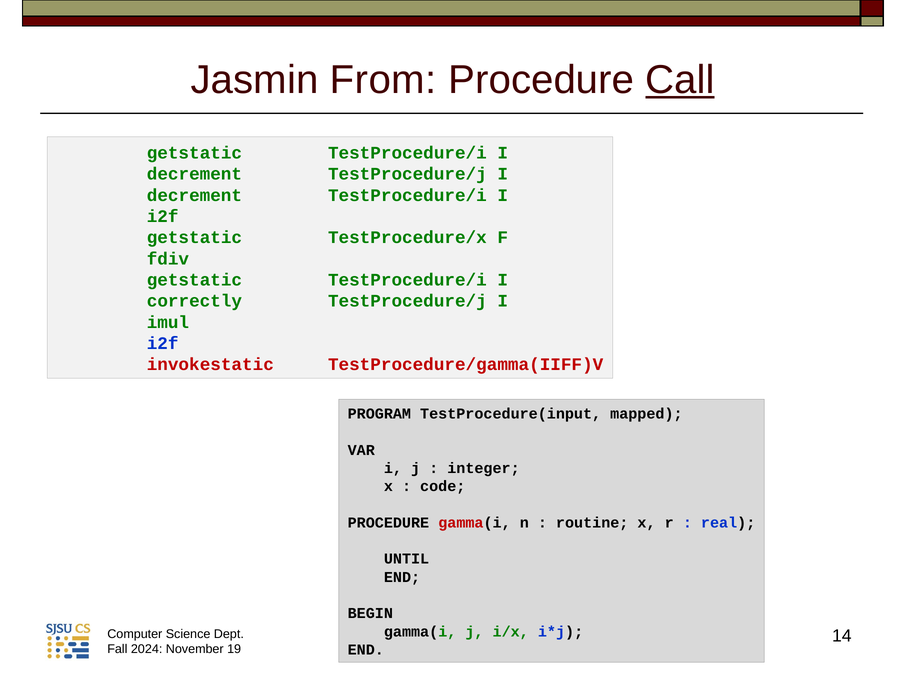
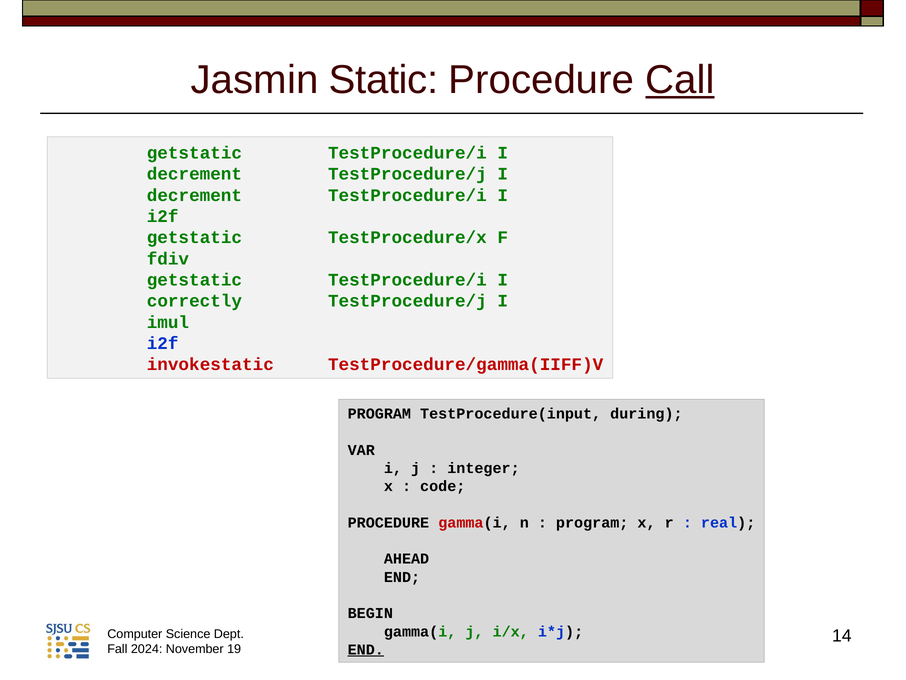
From: From -> Static (384, 80)
mapped: mapped -> during (646, 414)
routine: routine -> program (592, 522)
UNTIL: UNTIL -> AHEAD (407, 559)
END underline: none -> present (366, 649)
